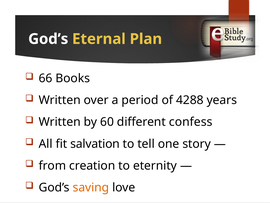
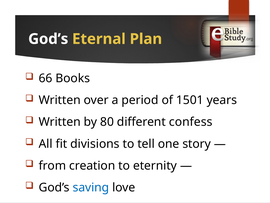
4288: 4288 -> 1501 (190, 100)
60: 60 -> 80 (107, 122)
salvation: salvation -> divisions (95, 143)
saving colour: orange -> blue (91, 187)
